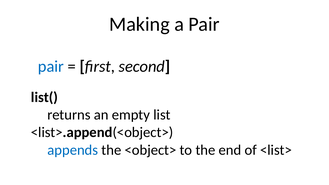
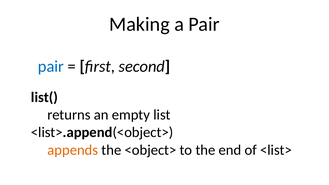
appends colour: blue -> orange (73, 150)
